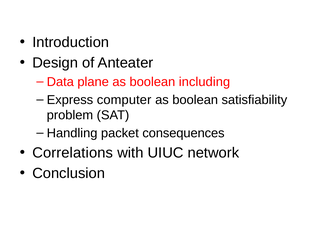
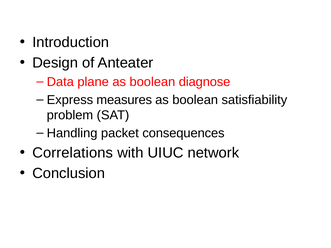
including: including -> diagnose (205, 82)
computer: computer -> measures (124, 100)
